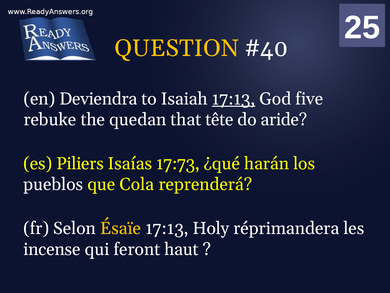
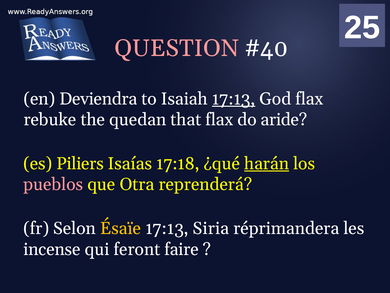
QUESTION colour: yellow -> pink (177, 48)
God five: five -> flax (309, 99)
that tête: tête -> flax (219, 119)
17:73: 17:73 -> 17:18 (178, 163)
harán underline: none -> present (267, 163)
pueblos colour: white -> pink (53, 184)
Cola: Cola -> Otra (137, 184)
Holy: Holy -> Siria (211, 228)
haut: haut -> faire (182, 249)
